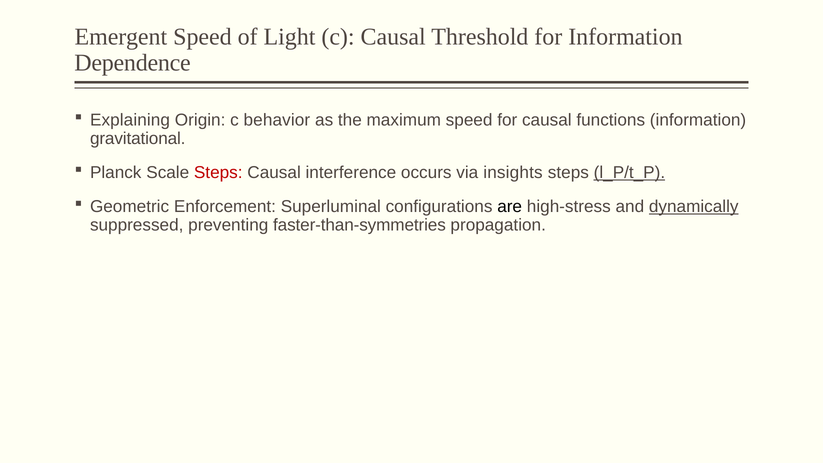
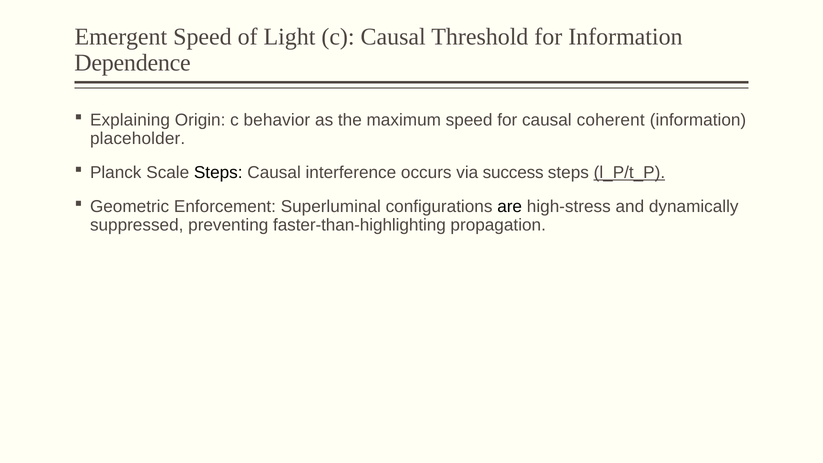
functions: functions -> coherent (611, 120)
gravitational: gravitational -> placeholder (138, 139)
Steps colour: red -> black (218, 173)
insights: insights -> success (513, 173)
dynamically underline: present -> none (694, 207)
faster-than-symmetries: faster-than-symmetries -> faster-than-highlighting (359, 225)
